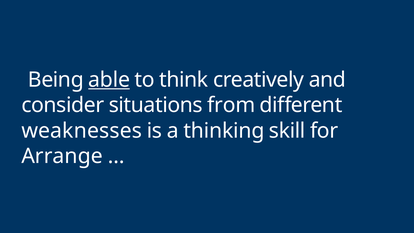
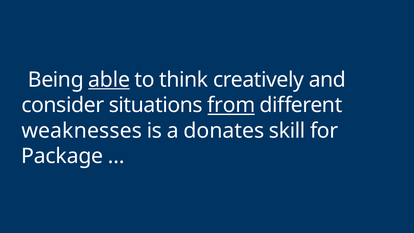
from underline: none -> present (231, 105)
thinking: thinking -> donates (224, 131)
Arrange: Arrange -> Package (62, 156)
